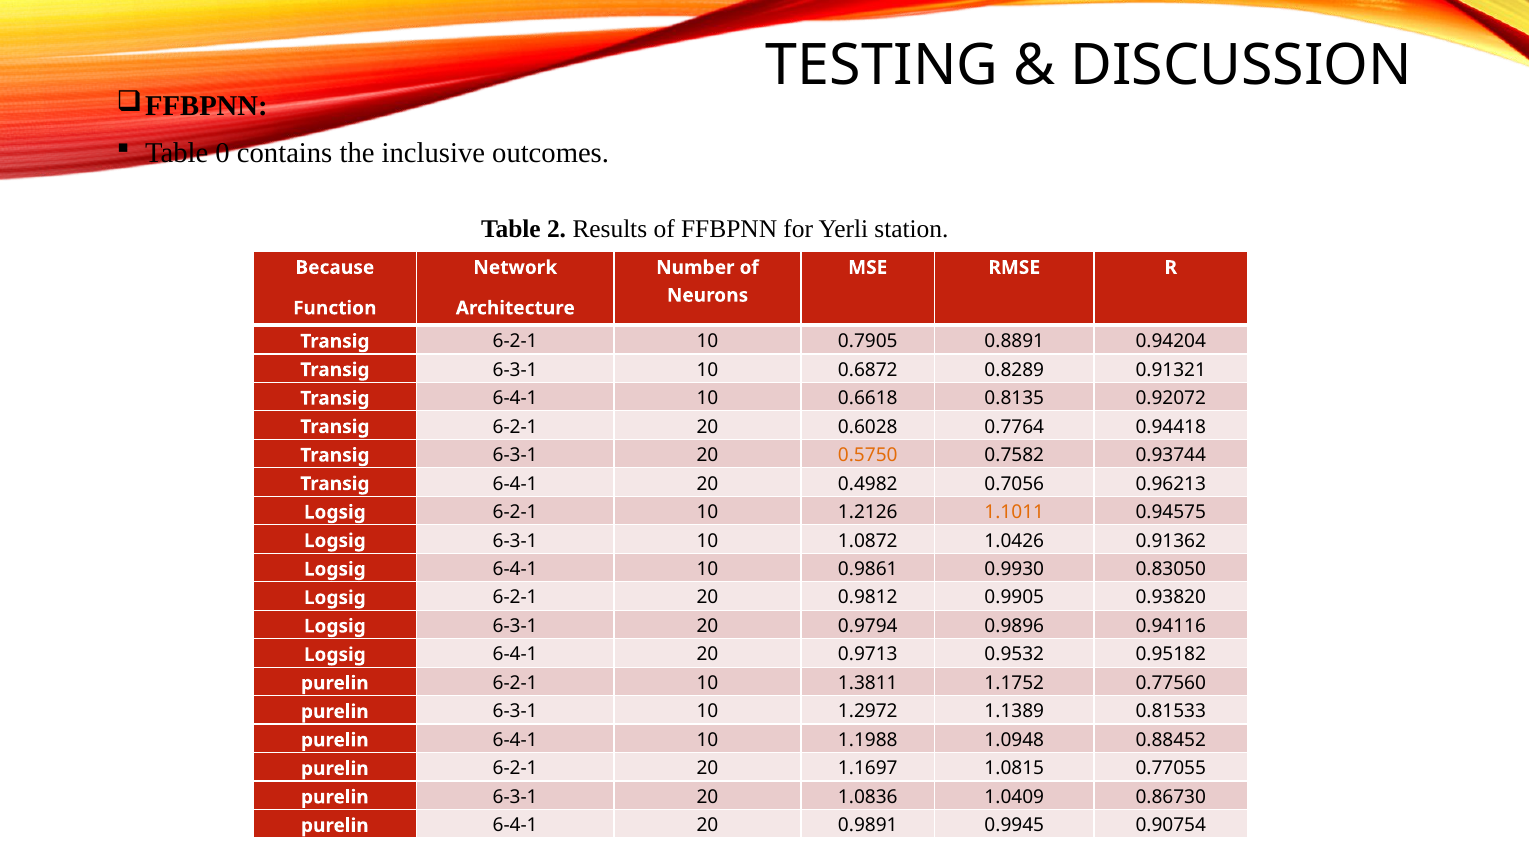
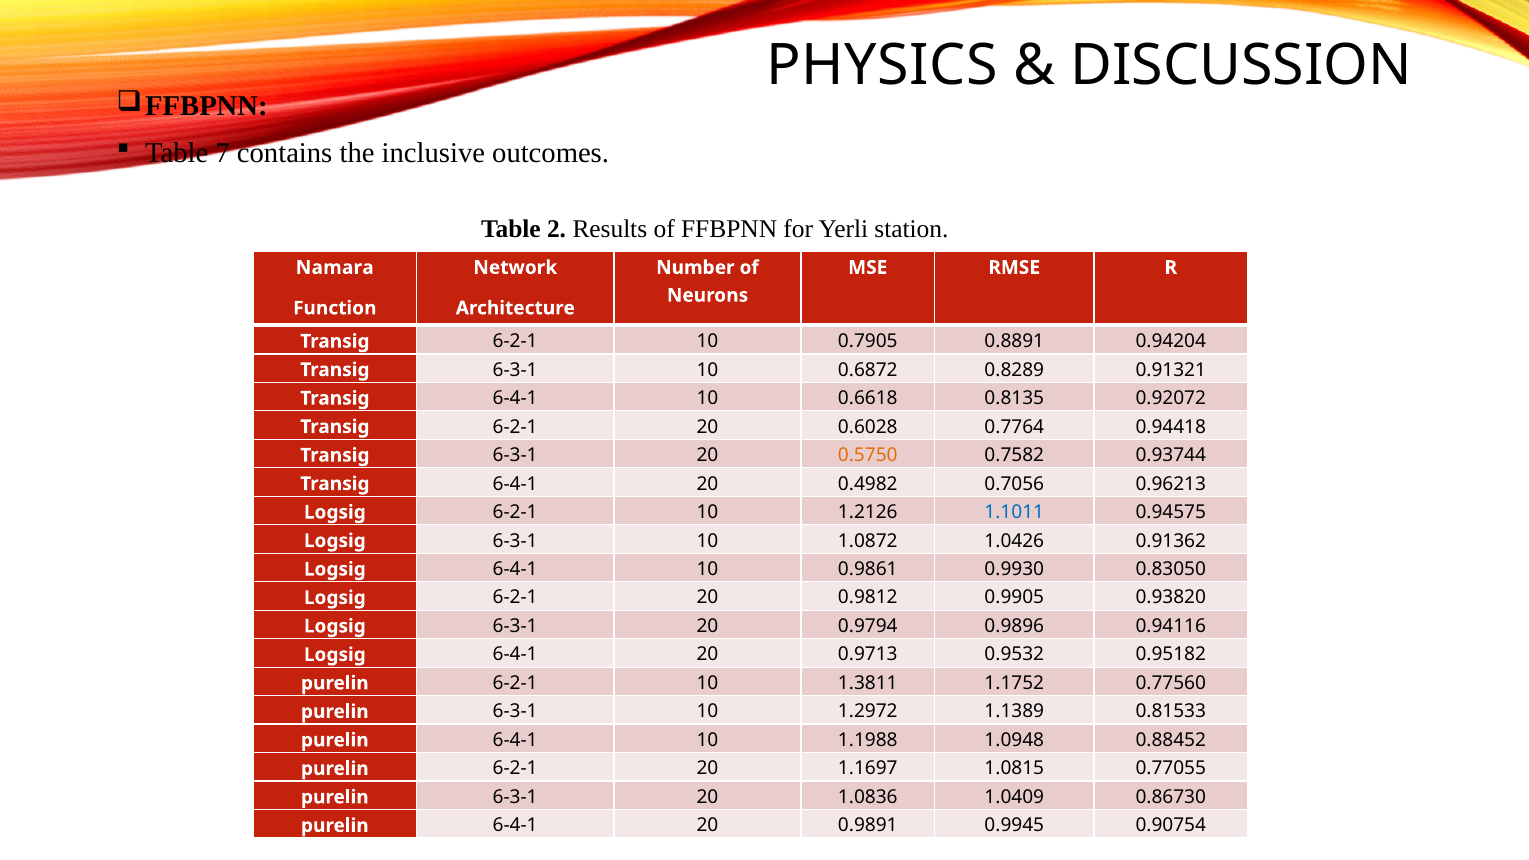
TESTING: TESTING -> PHYSICS (882, 66)
0: 0 -> 7 (223, 153)
Because: Because -> Namara (335, 268)
1.1011 colour: orange -> blue (1014, 512)
